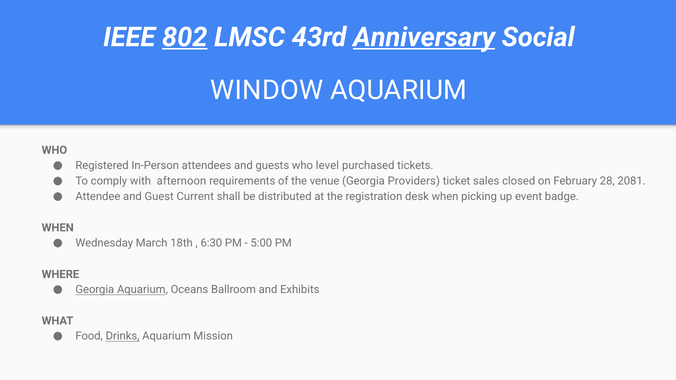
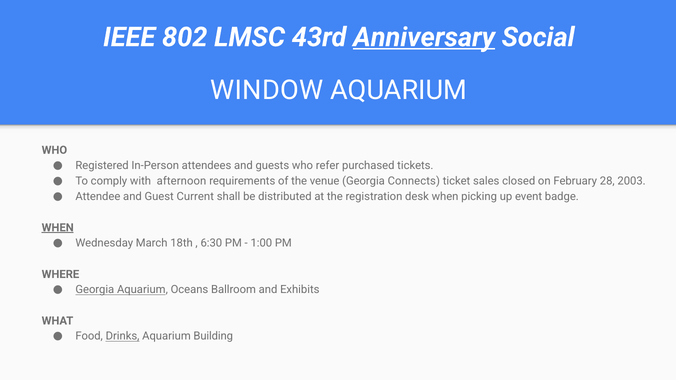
802 underline: present -> none (185, 37)
level: level -> refer (328, 166)
Providers: Providers -> Connects (414, 181)
2081: 2081 -> 2003 (632, 181)
WHEN underline: none -> present (58, 228)
5:00: 5:00 -> 1:00 (261, 243)
Mission: Mission -> Building (213, 336)
